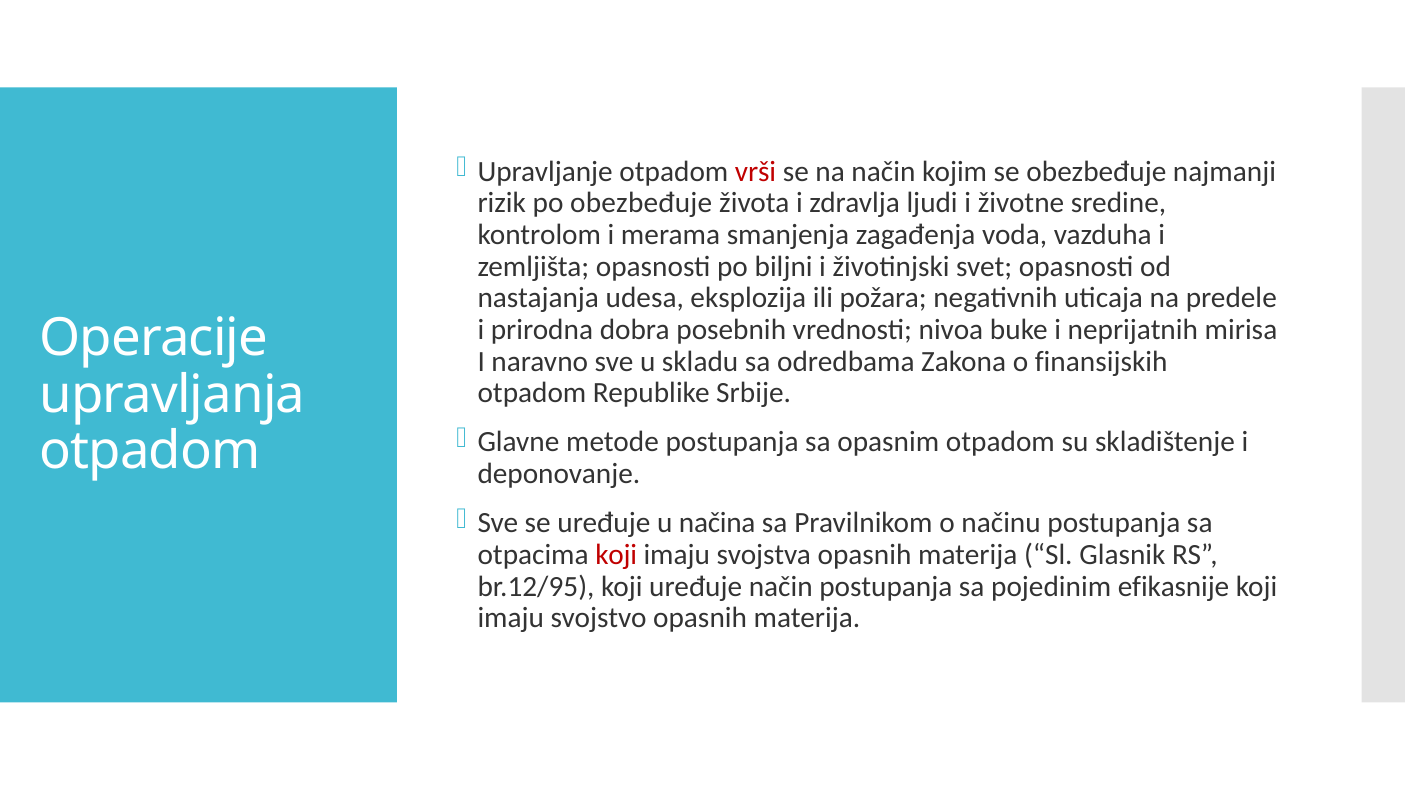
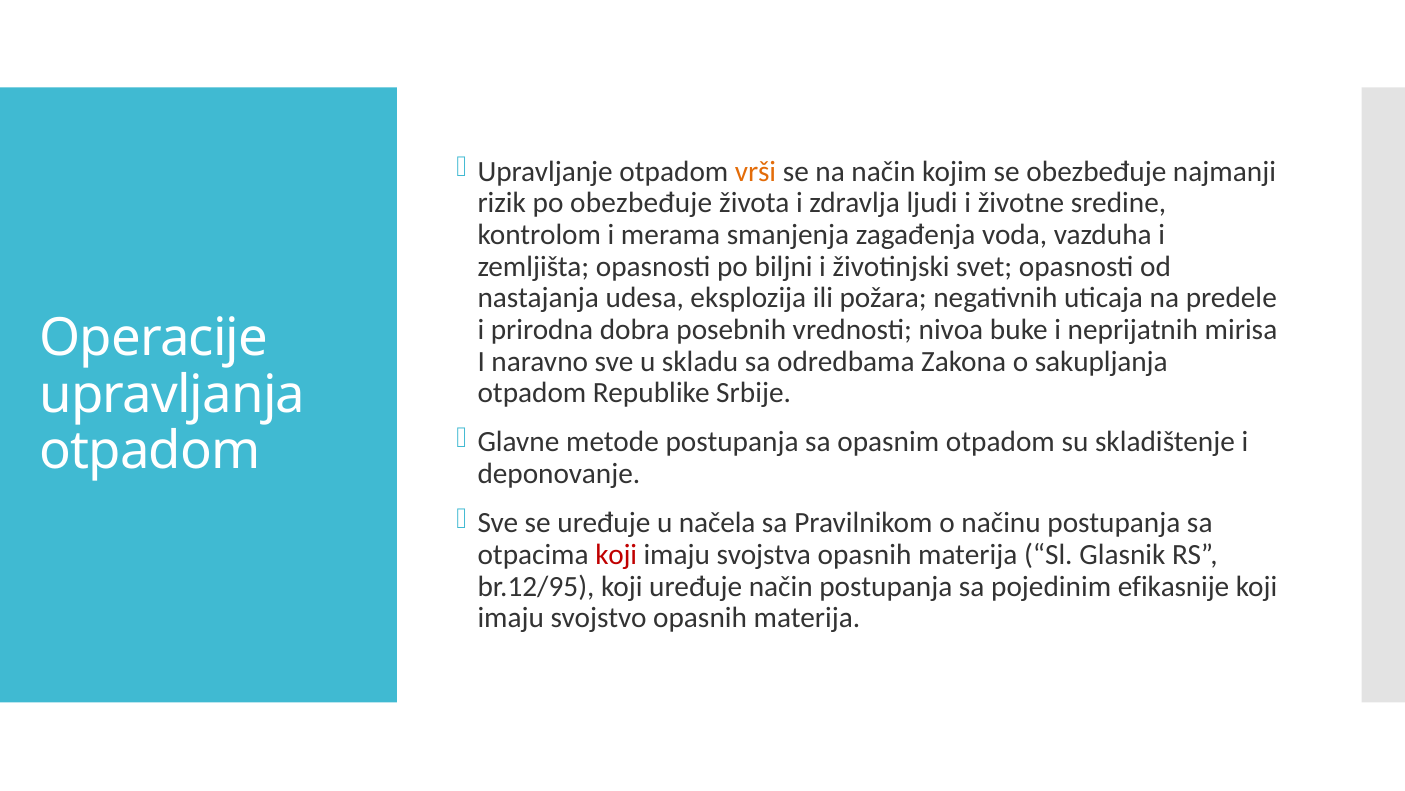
vrši colour: red -> orange (756, 171)
finansijskih: finansijskih -> sakupljanja (1101, 361)
načina: načina -> načela (717, 523)
